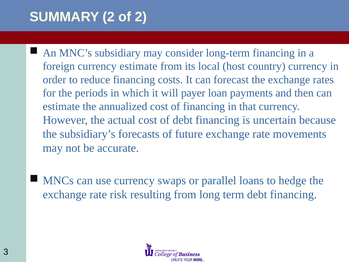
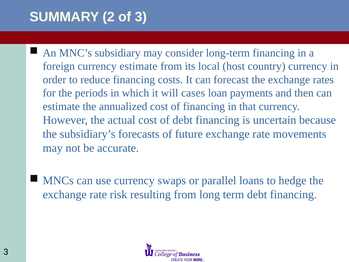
of 2: 2 -> 3 (141, 17)
payer: payer -> cases (193, 93)
